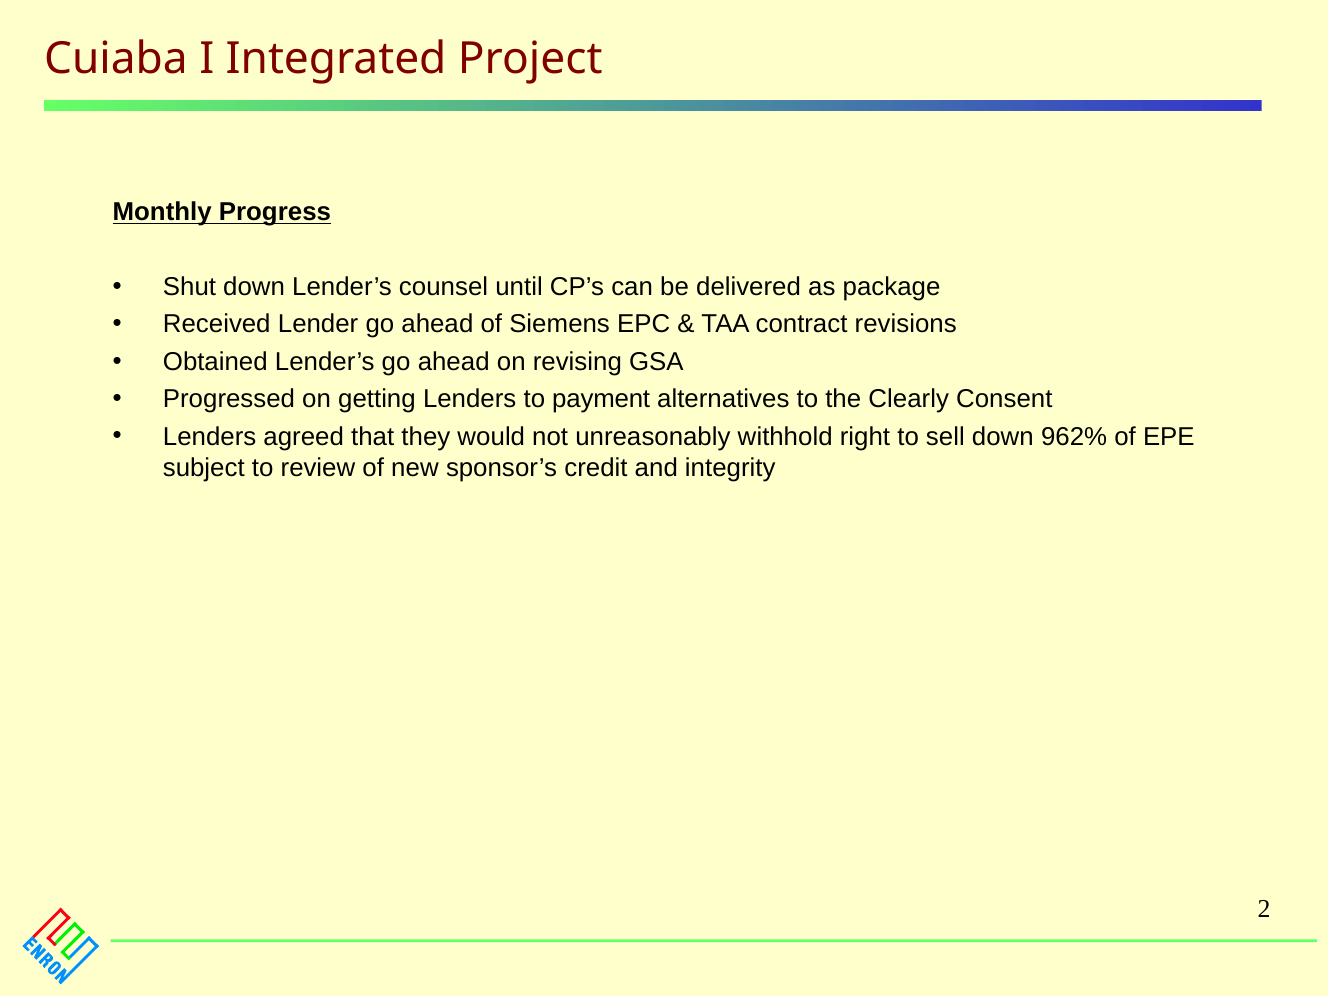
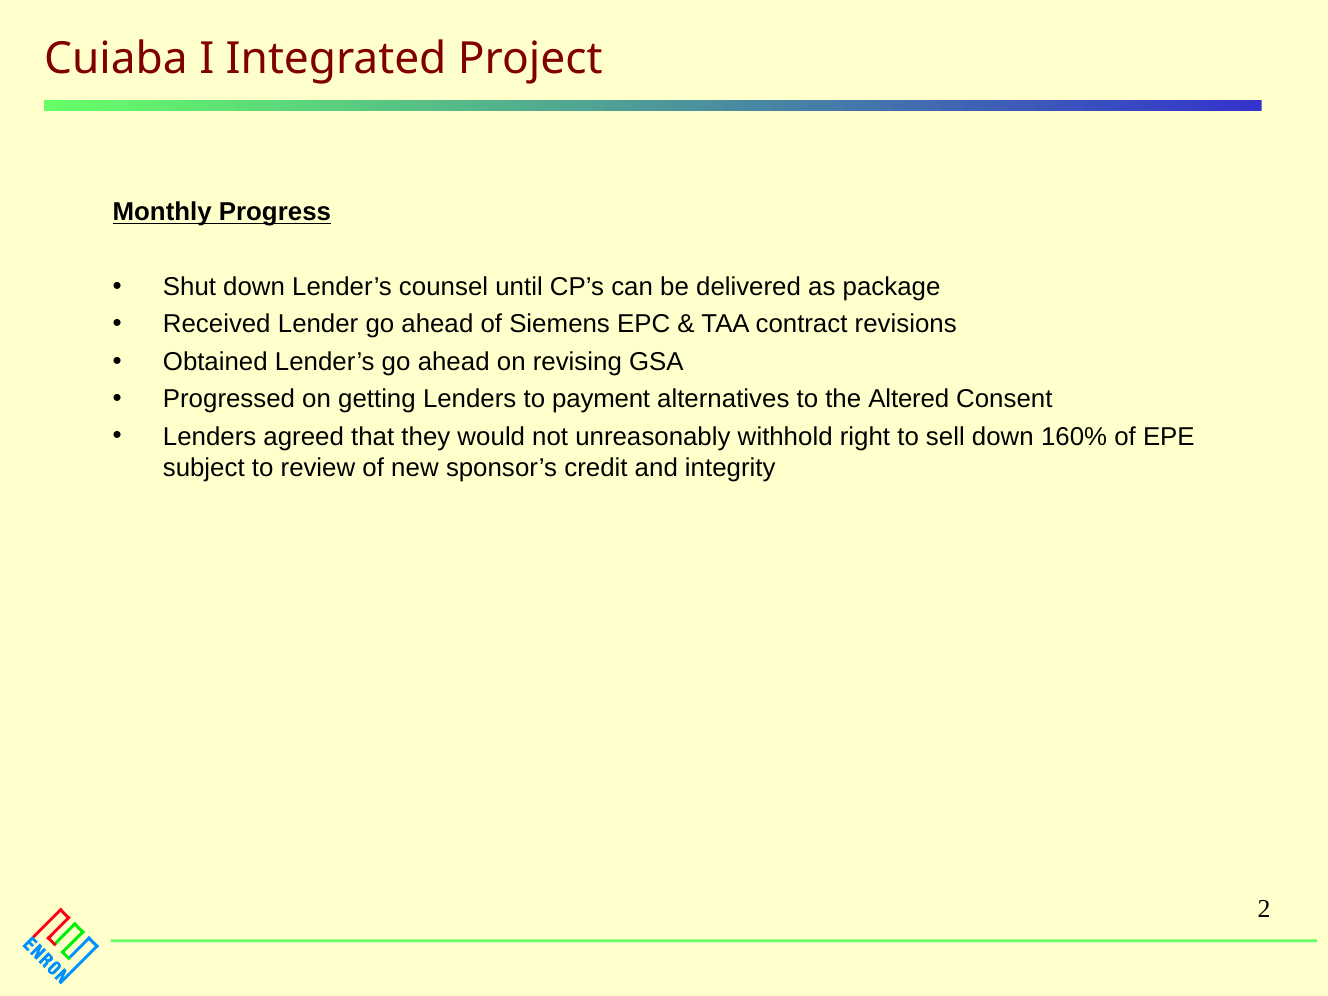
Clearly: Clearly -> Altered (909, 399)
962%: 962% -> 160% (1074, 437)
